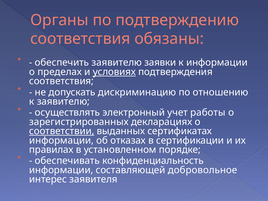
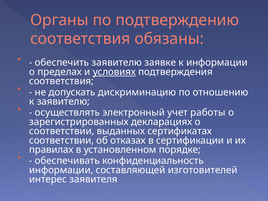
заявки: заявки -> заявке (160, 63)
соответствии underline: present -> none (62, 131)
информации: информации -> соответствии (62, 140)
добровольное: добровольное -> изготовителей (203, 170)
